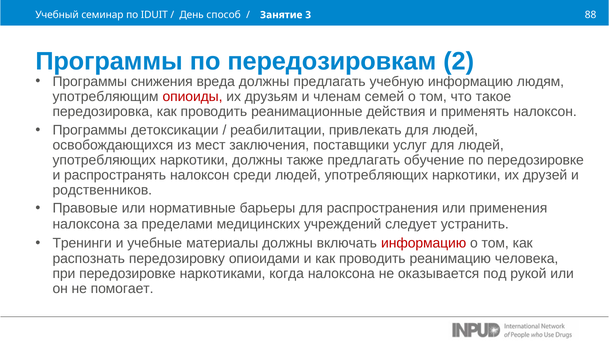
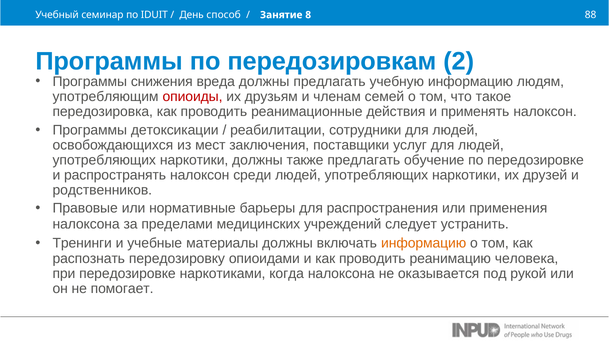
3: 3 -> 8 (308, 15)
привлекать: привлекать -> сотрудники (365, 130)
информацию colour: red -> orange (424, 243)
